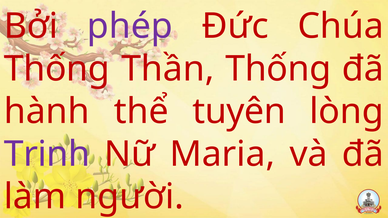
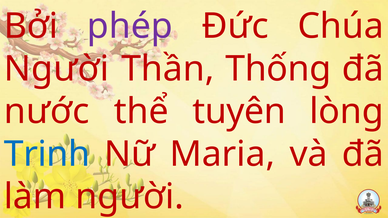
Thống: Thống -> Người (57, 69)
hành: hành -> nước (47, 112)
Trinh colour: purple -> blue (47, 154)
